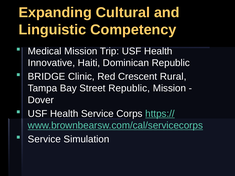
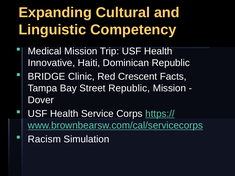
Rural: Rural -> Facts (173, 77)
Service: Service -> Racism (44, 139)
